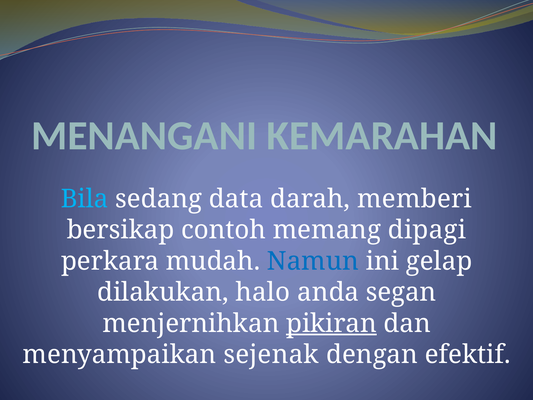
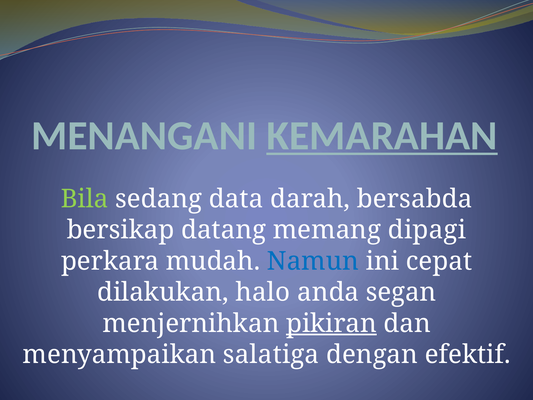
KEMARAHAN underline: none -> present (382, 136)
Bila colour: light blue -> light green (85, 199)
memberi: memberi -> bersabda (415, 199)
contoh: contoh -> datang (224, 230)
gelap: gelap -> cepat (439, 261)
sejenak: sejenak -> salatiga (271, 354)
